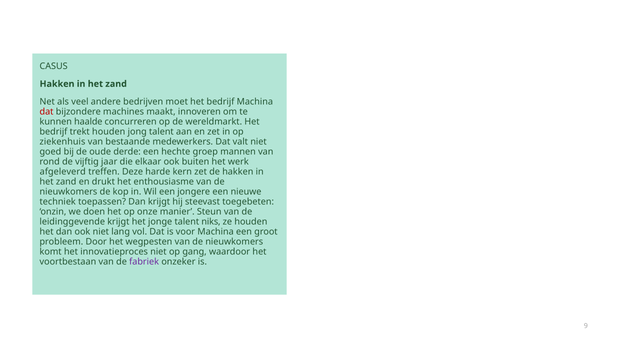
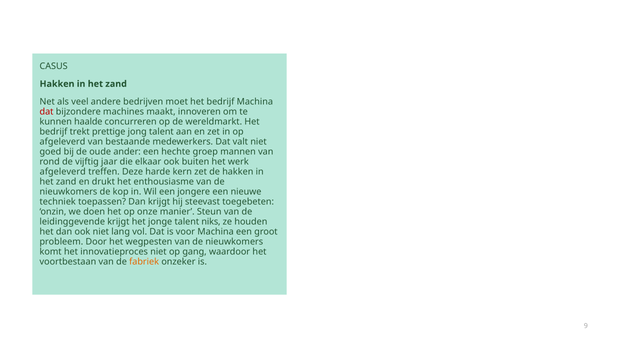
trekt houden: houden -> prettige (109, 132)
ziekenhuis: ziekenhuis -> afgeleverd (63, 142)
derde: derde -> ander (127, 152)
fabriek colour: purple -> orange (144, 262)
